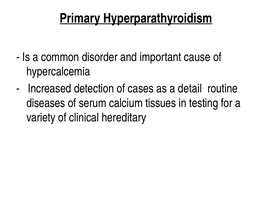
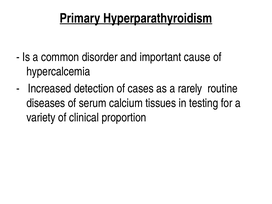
detail: detail -> rarely (190, 89)
hereditary: hereditary -> proportion (124, 118)
